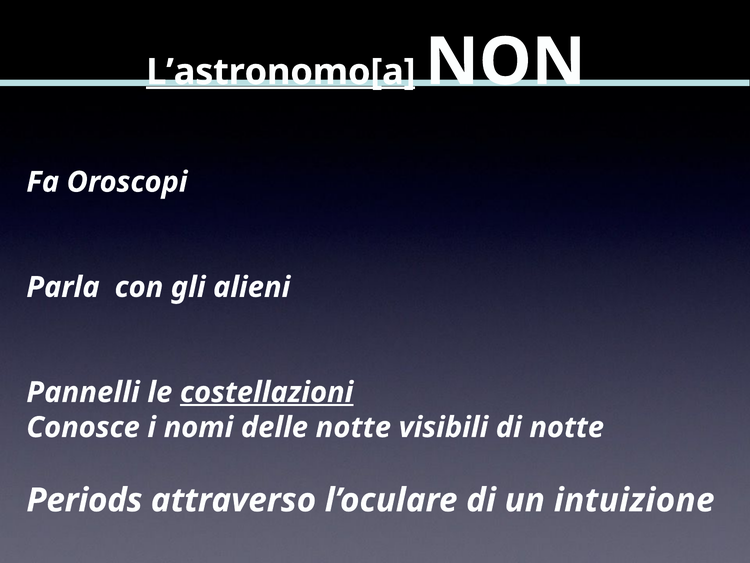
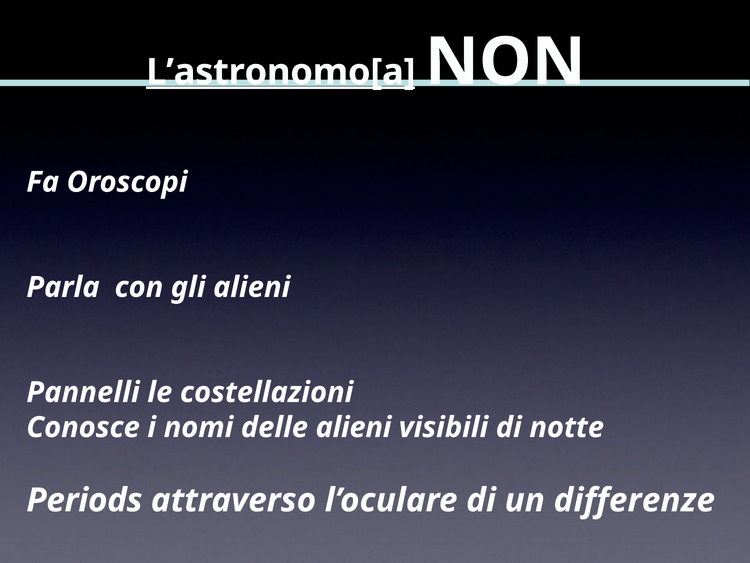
costellazioni underline: present -> none (267, 392)
delle notte: notte -> alieni (354, 427)
intuizione: intuizione -> differenze (634, 500)
